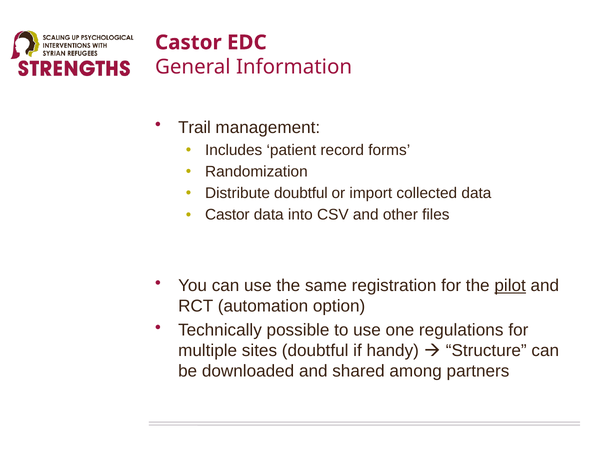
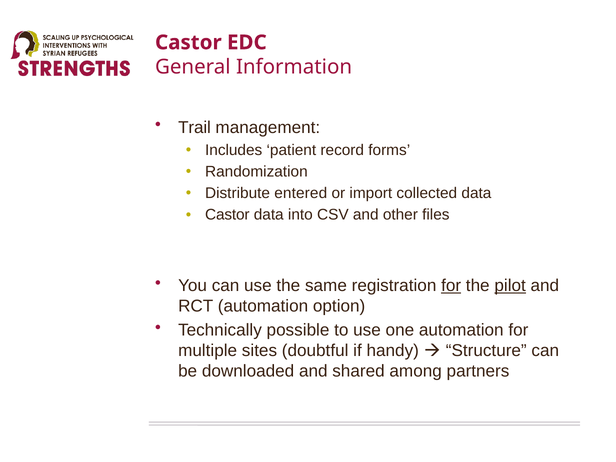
Distribute doubtful: doubtful -> entered (301, 193)
for underline: none -> present (451, 286)
one regulations: regulations -> automation (461, 330)
